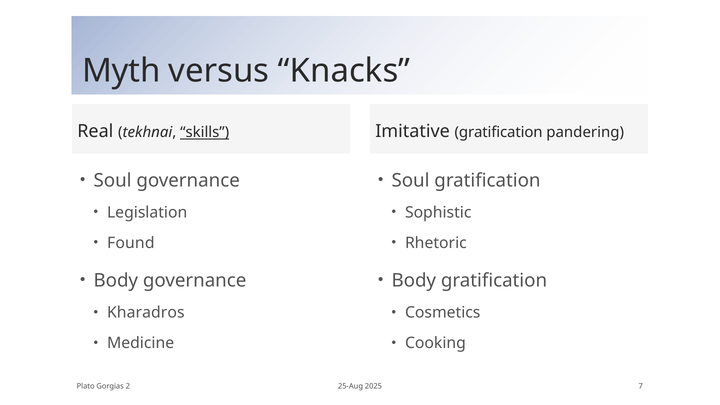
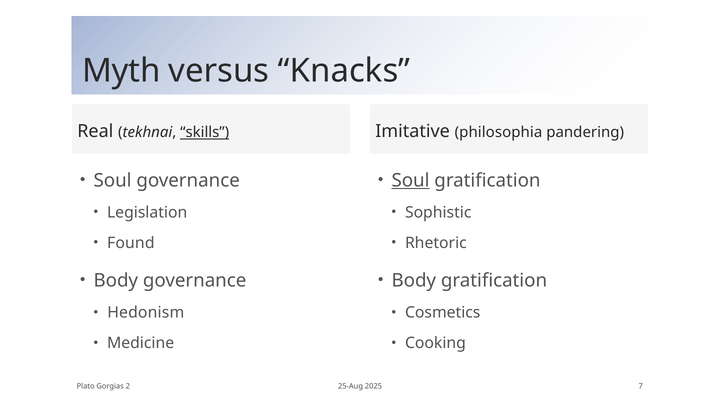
Imitative gratification: gratification -> philosophia (498, 133)
Soul underline: none -> present (411, 180)
Kharadros: Kharadros -> Hedonism (146, 313)
